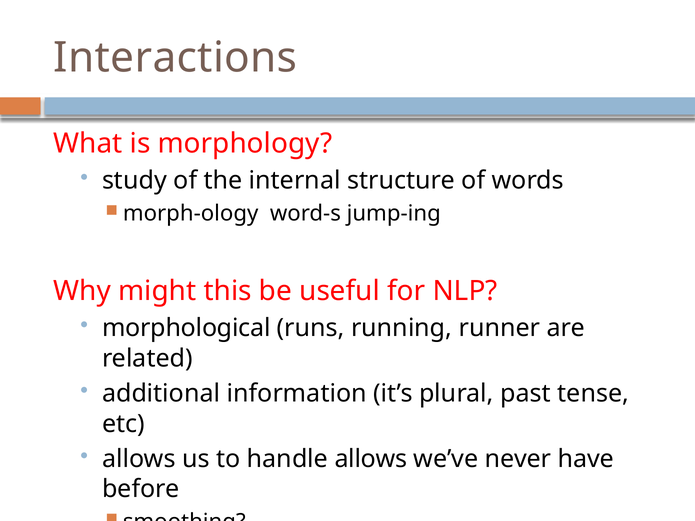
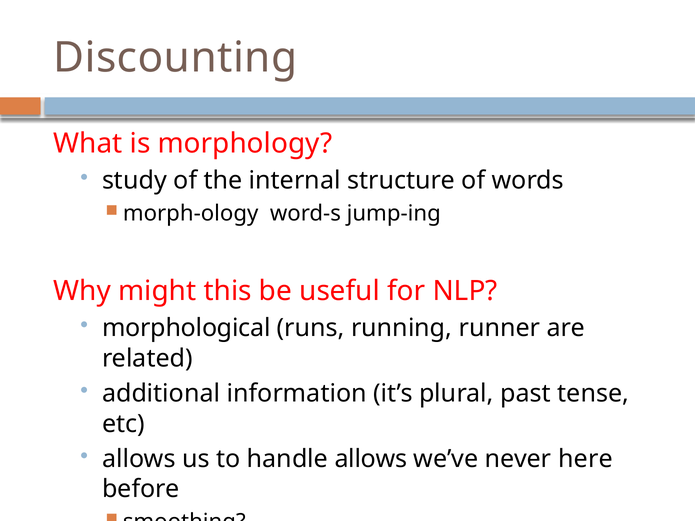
Interactions: Interactions -> Discounting (175, 58)
have: have -> here (586, 459)
